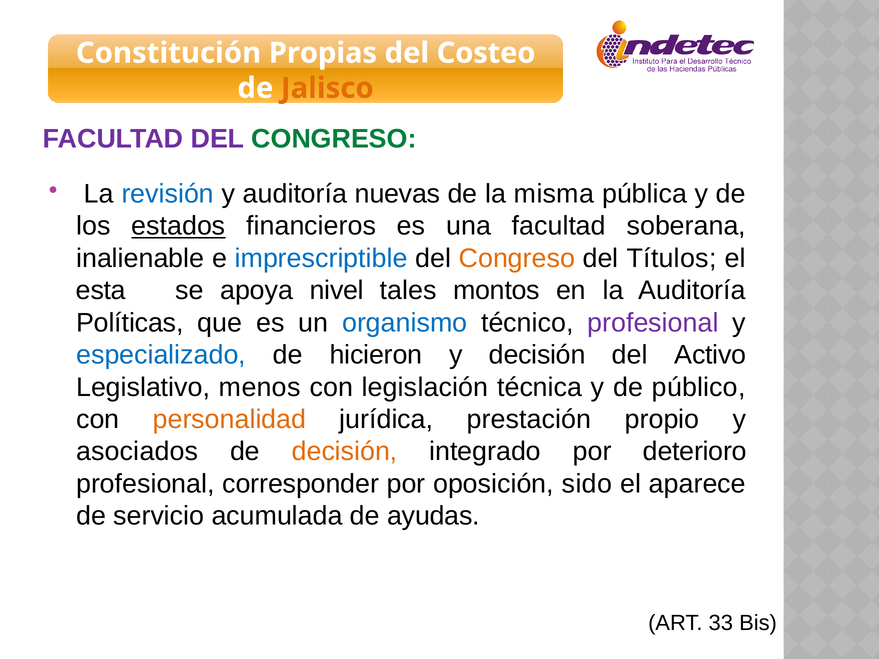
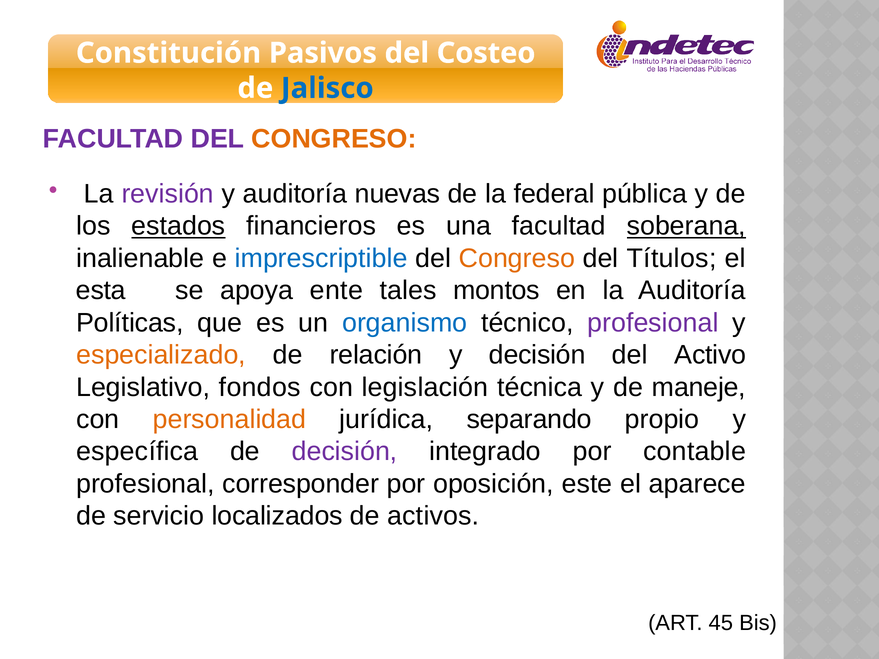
Propias: Propias -> Pasivos (323, 53)
Jalisco colour: orange -> blue (327, 88)
CONGRESO colour: green -> orange (334, 139)
revisión colour: blue -> purple (168, 194)
misma: misma -> federal (554, 194)
soberana underline: none -> present (686, 226)
nivel: nivel -> ente (336, 291)
especializado colour: blue -> orange (161, 355)
hicieron: hicieron -> relación (376, 355)
menos: menos -> fondos (260, 387)
público: público -> maneje (699, 387)
prestación: prestación -> separando (529, 420)
asociados: asociados -> específica (137, 452)
decisión colour: orange -> purple (345, 452)
deterioro: deterioro -> contable (695, 452)
sido: sido -> este (587, 484)
acumulada: acumulada -> localizados (277, 516)
ayudas: ayudas -> activos (433, 516)
33: 33 -> 45 (721, 623)
